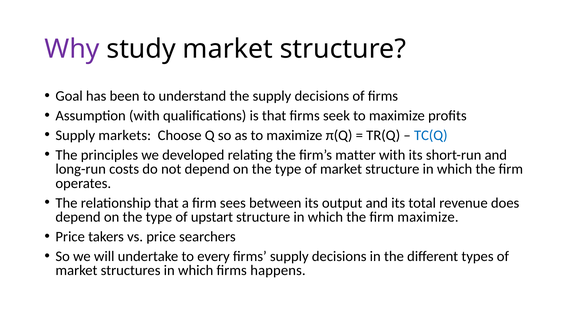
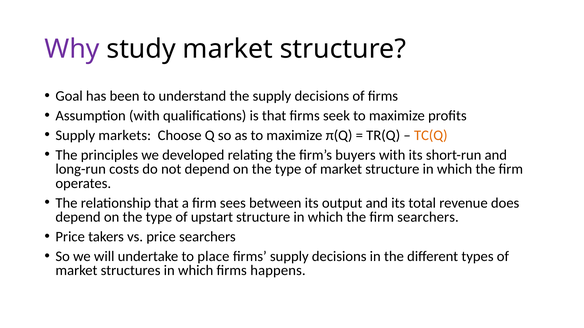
TC(Q colour: blue -> orange (431, 135)
matter: matter -> buyers (356, 155)
firm maximize: maximize -> searchers (428, 217)
every: every -> place (213, 257)
